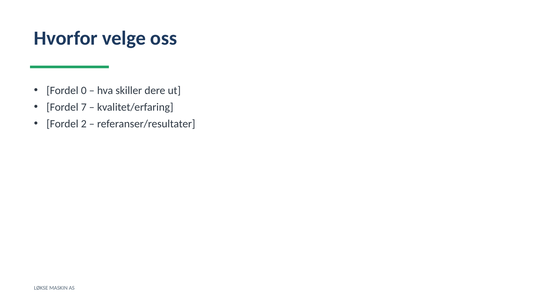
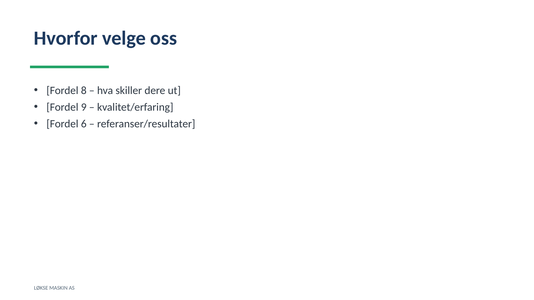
0: 0 -> 8 (84, 90)
7: 7 -> 9 (84, 107)
2: 2 -> 6 (84, 124)
